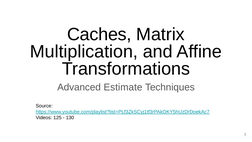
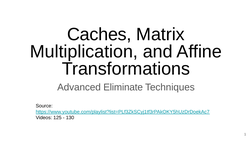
Estimate: Estimate -> Eliminate (123, 87)
